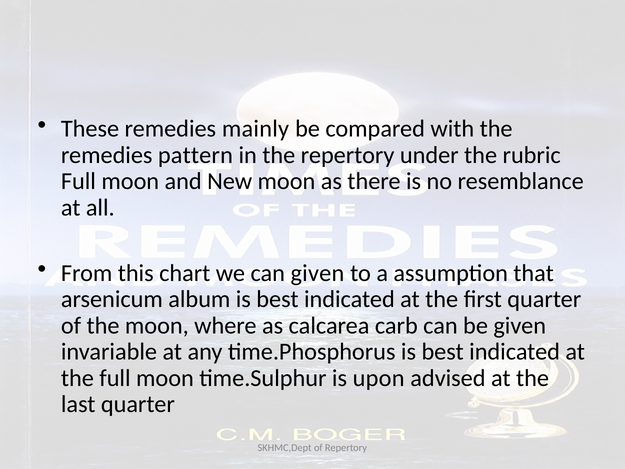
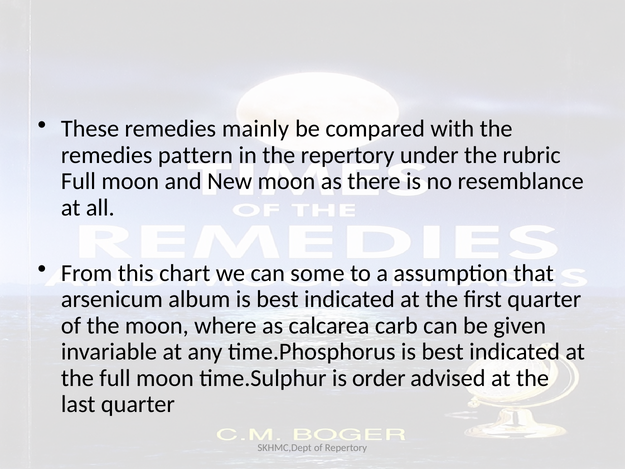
can given: given -> some (317, 273)
upon: upon -> order (379, 378)
